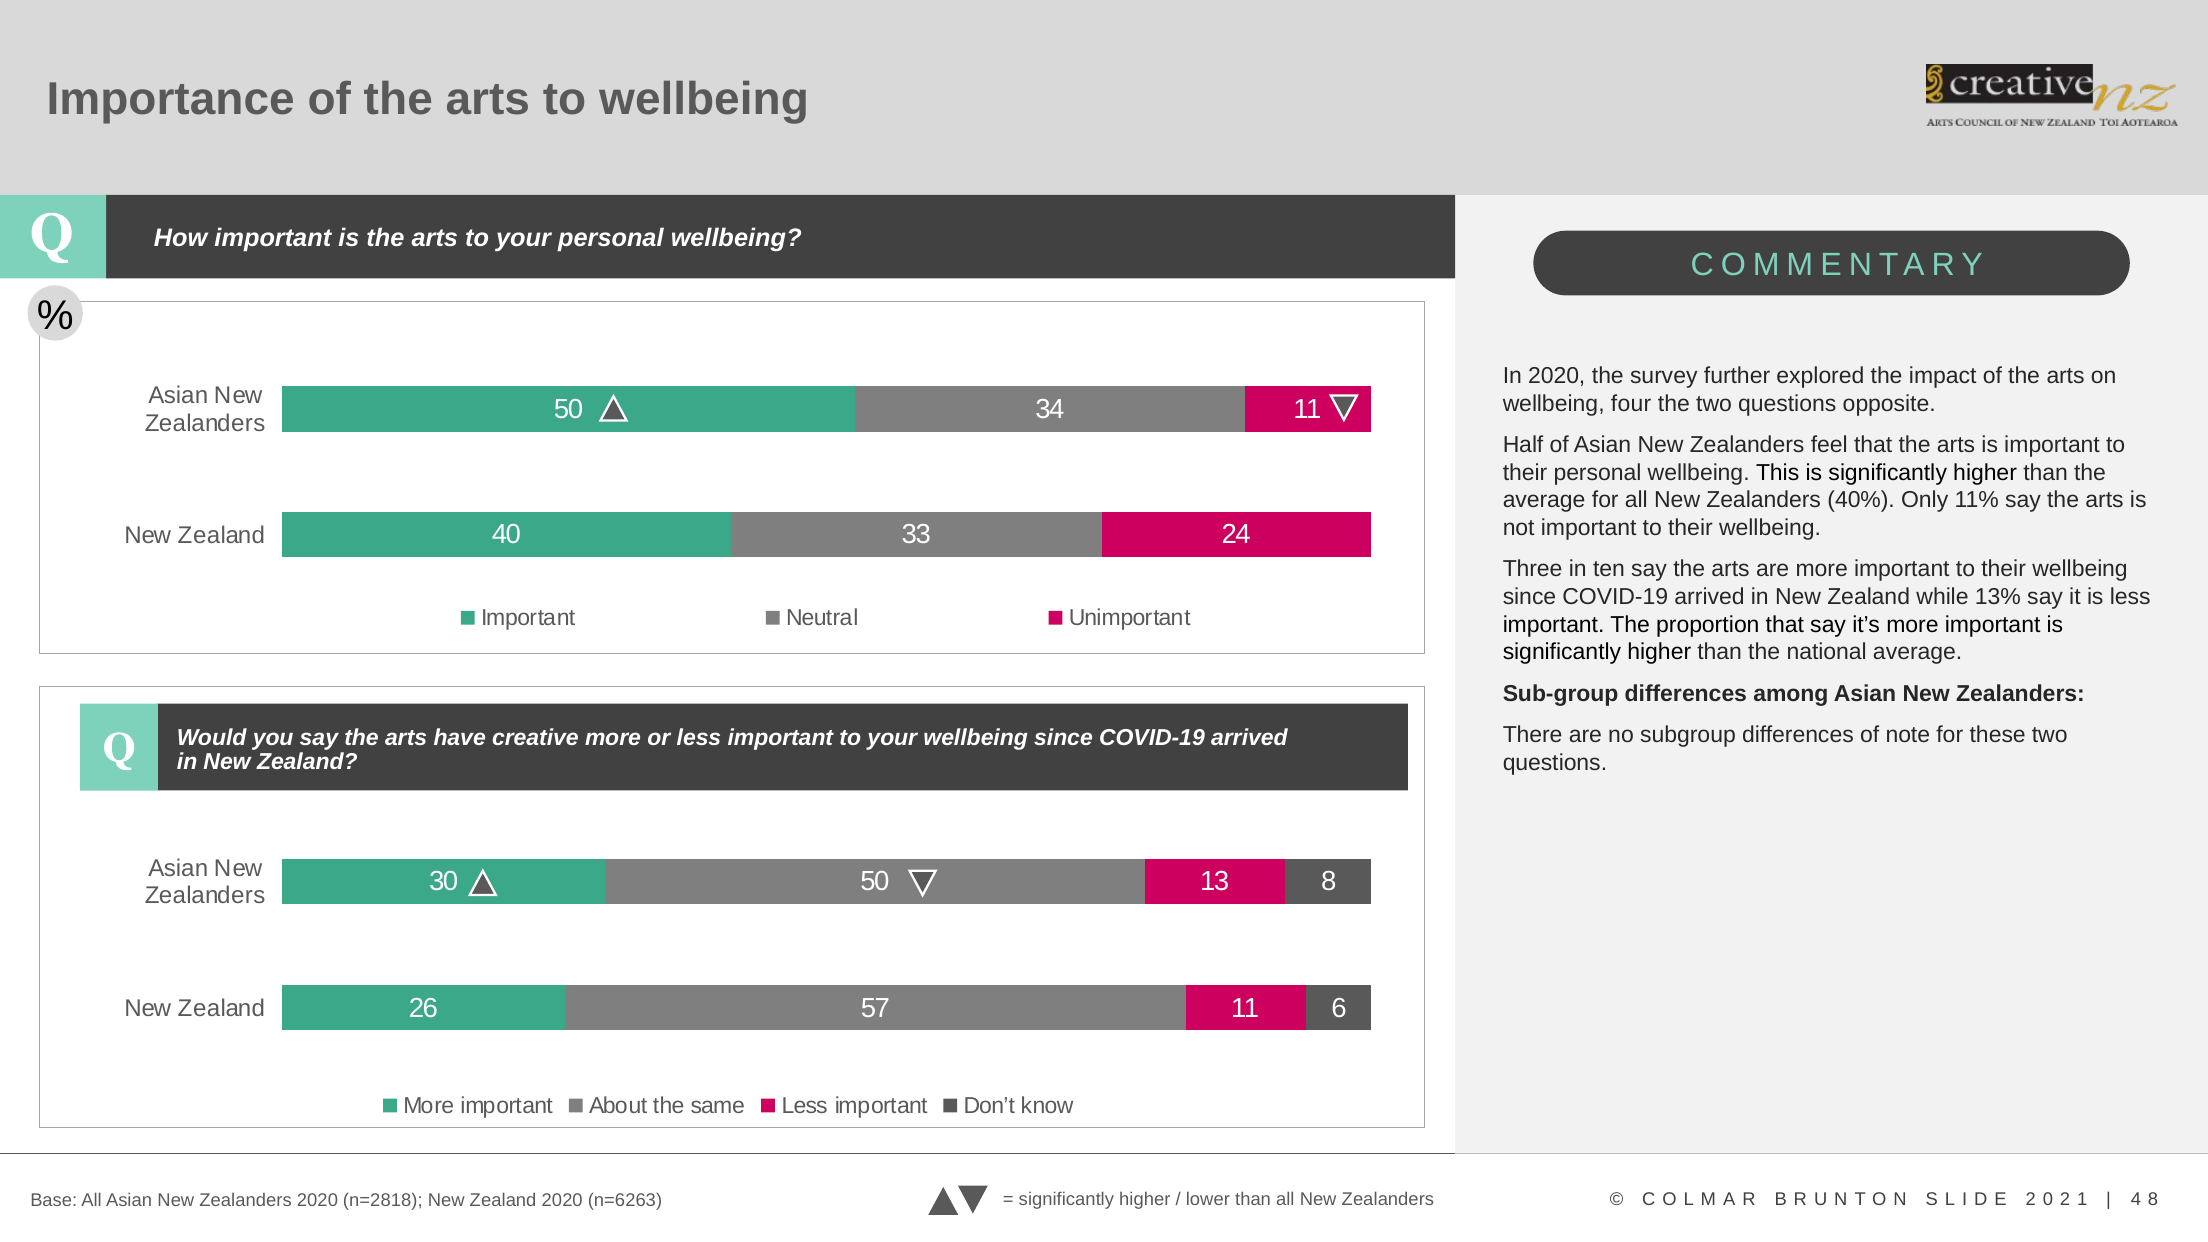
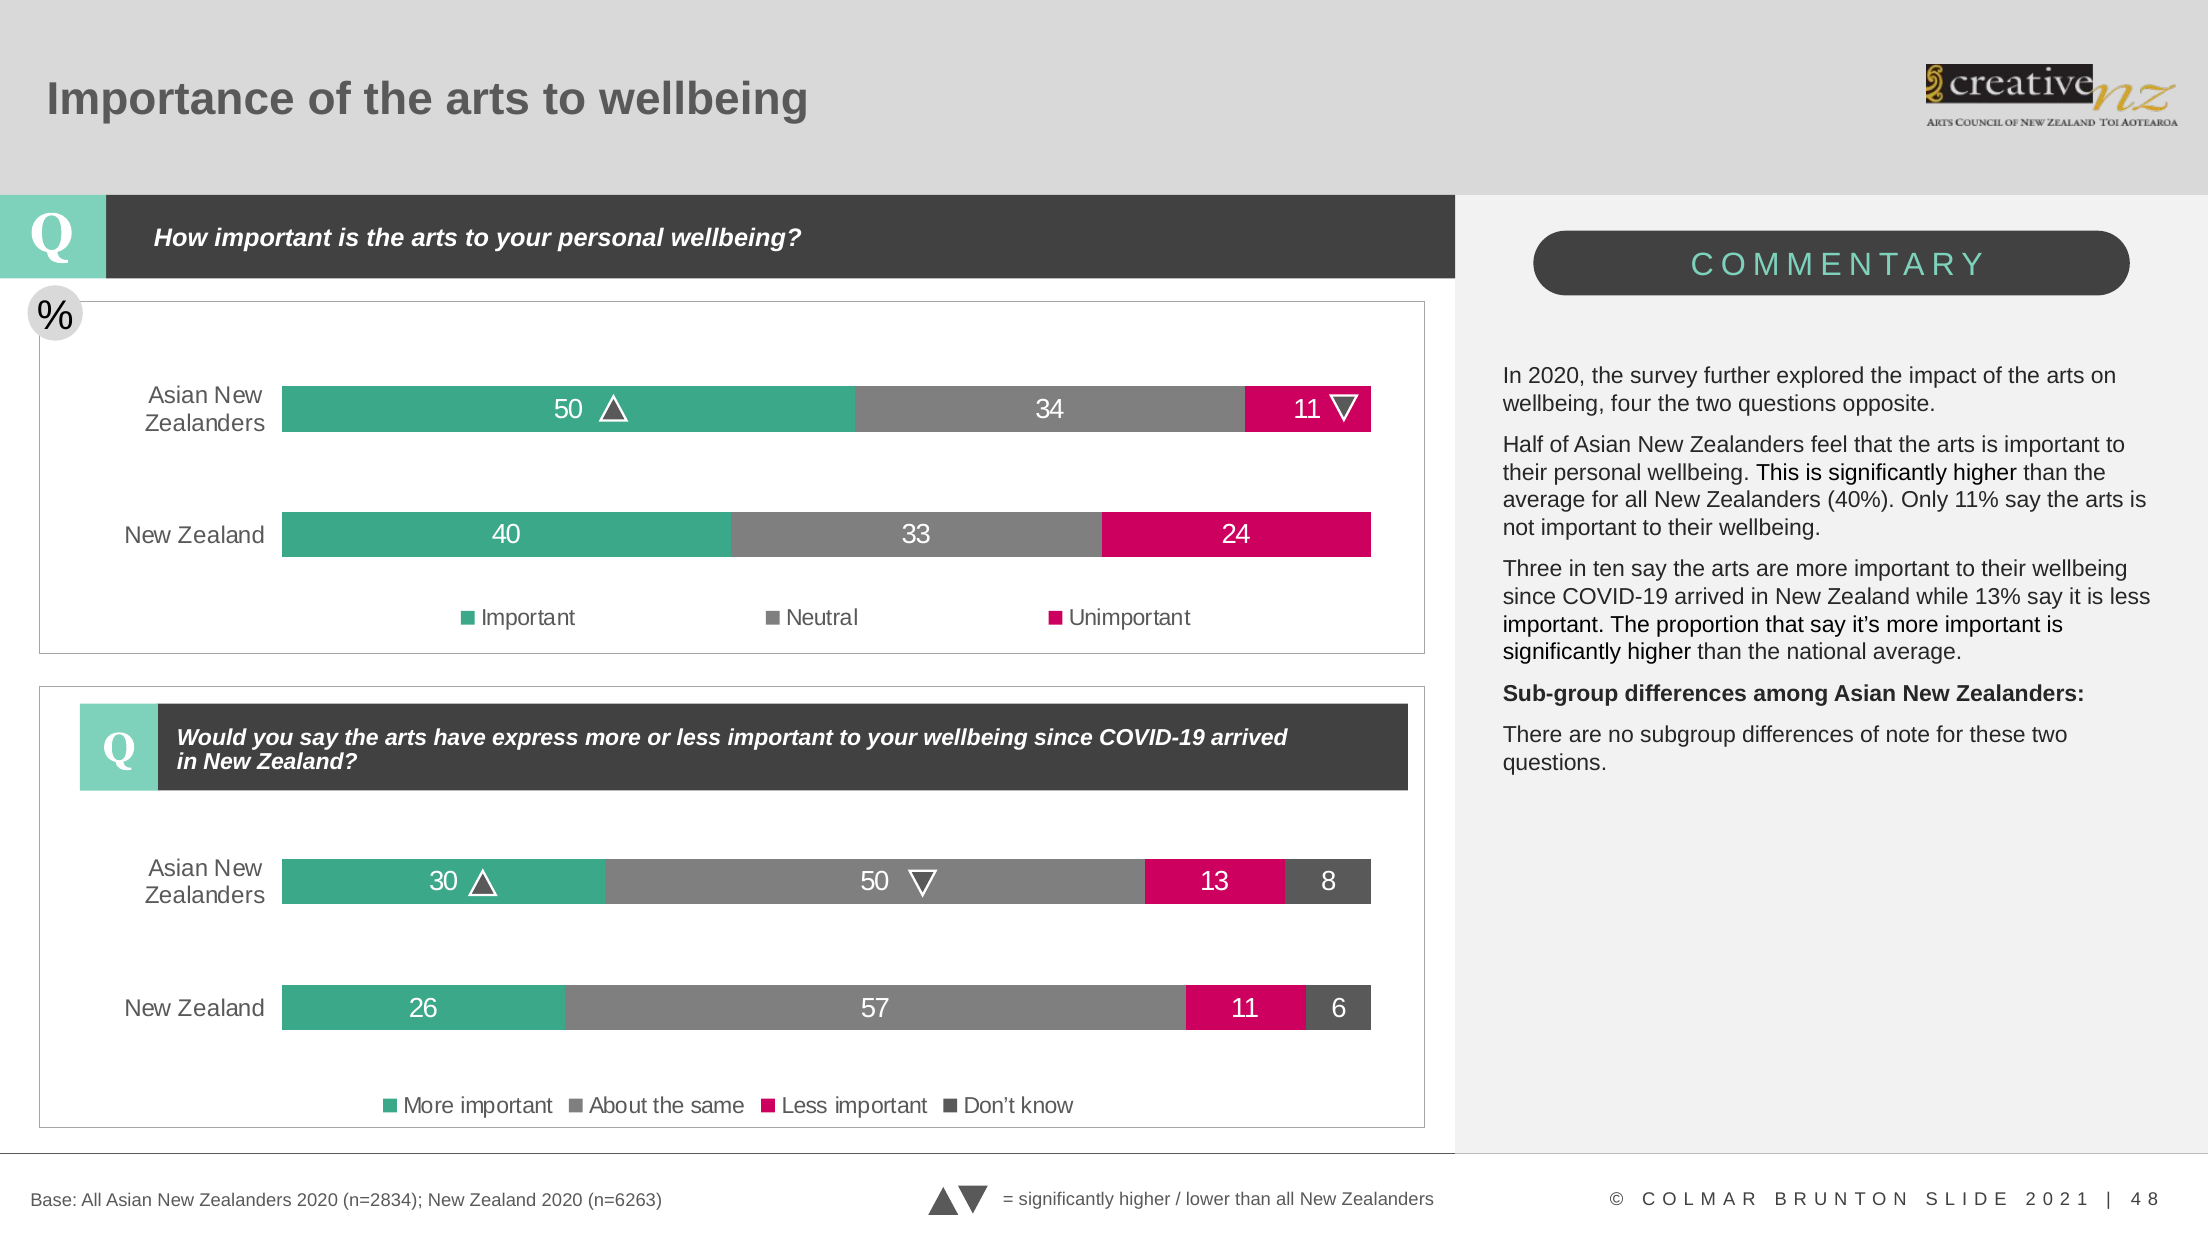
creative: creative -> express (535, 737)
n=2818: n=2818 -> n=2834 (383, 1200)
